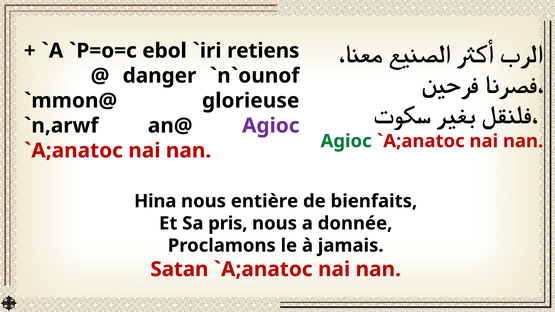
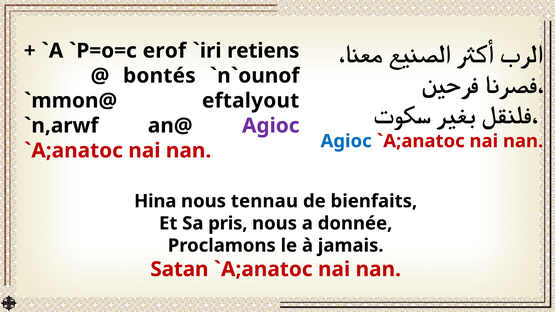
ebol: ebol -> erof (164, 51)
danger: danger -> bontés (159, 76)
glorieuse: glorieuse -> eftalyout (251, 101)
Agioc colour: green -> blue (346, 141)
entière: entière -> tennau (264, 201)
